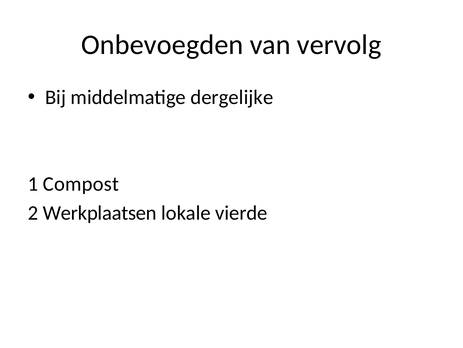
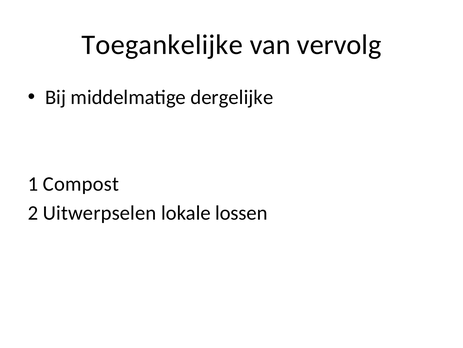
Onbevoegden: Onbevoegden -> Toegankelijke (162, 45)
Werkplaatsen: Werkplaatsen -> Uitwerpselen (100, 212)
vierde: vierde -> lossen (241, 212)
